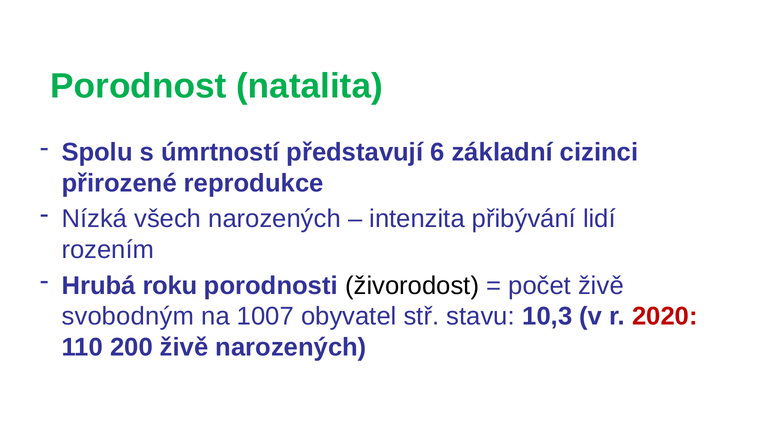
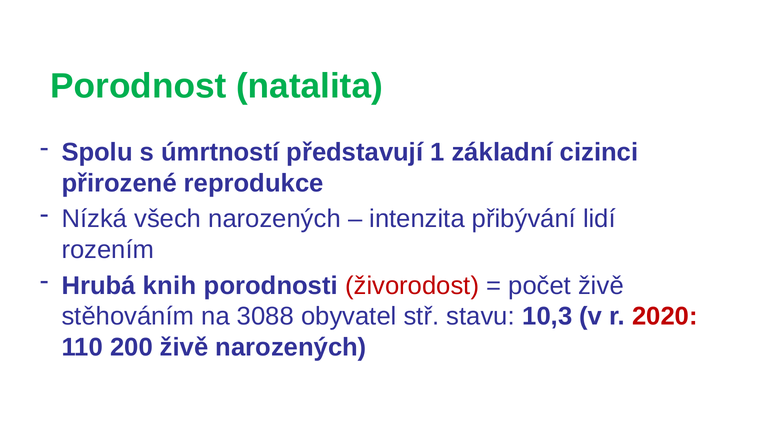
6: 6 -> 1 (437, 153)
roku: roku -> knih (170, 286)
živorodost colour: black -> red (412, 286)
svobodným: svobodným -> stěhováním (128, 317)
1007: 1007 -> 3088 (265, 317)
